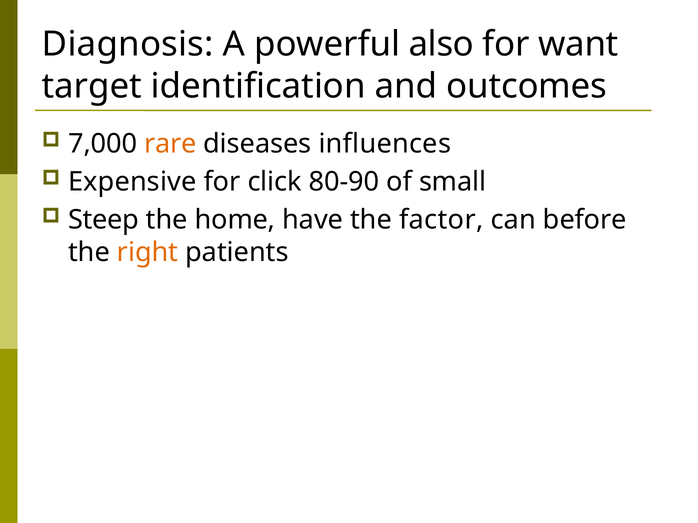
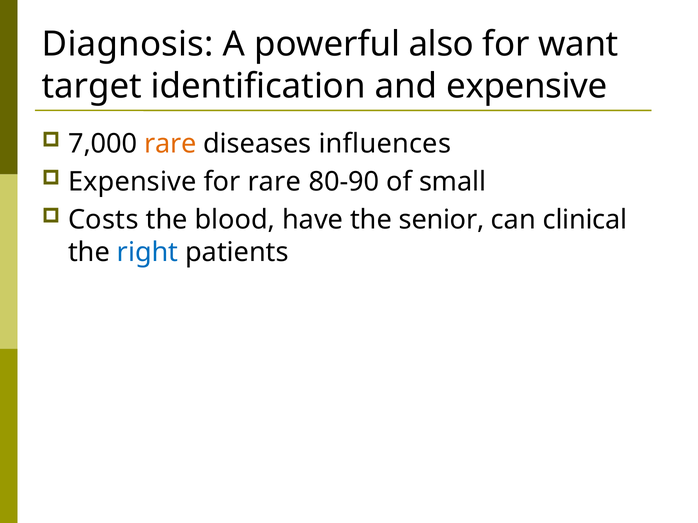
and outcomes: outcomes -> expensive (527, 86)
for click: click -> rare (274, 182)
Steep: Steep -> Costs (103, 220)
home: home -> blood (235, 220)
factor: factor -> senior (442, 220)
before: before -> clinical (585, 220)
right colour: orange -> blue (148, 252)
